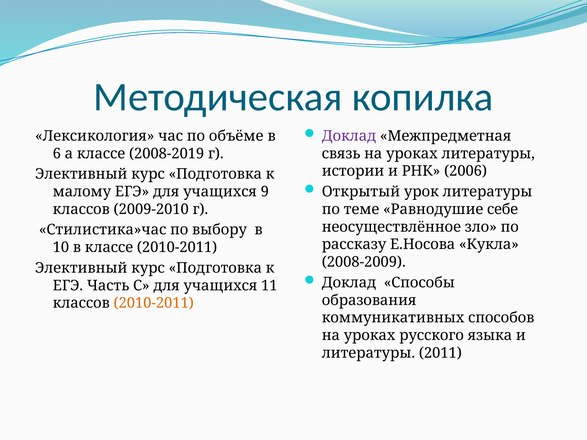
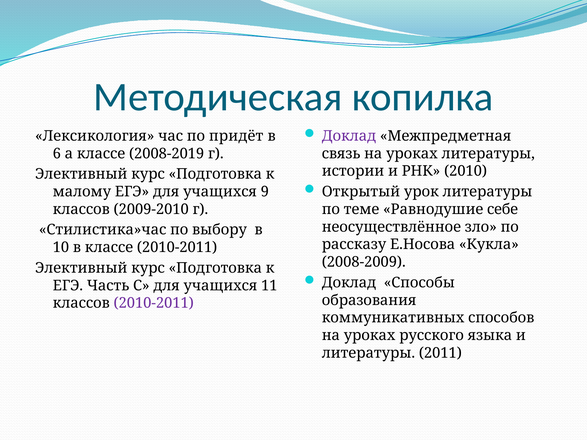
объёме: объёме -> придёт (236, 136)
2006: 2006 -> 2010 (466, 171)
2010-2011 colour: orange -> purple (154, 303)
